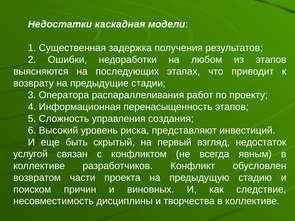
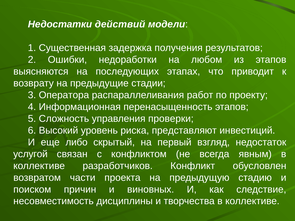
каскадная: каскадная -> действий (120, 24)
создания: создания -> проверки (171, 119)
быть: быть -> либо (77, 142)
